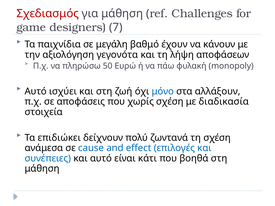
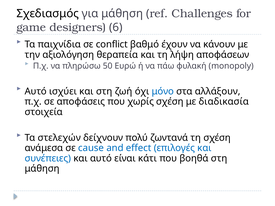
Σχεδιασμός colour: red -> black (48, 14)
7: 7 -> 6 (116, 27)
μεγάλη: μεγάλη -> conflict (112, 44)
γεγονότα: γεγονότα -> θεραπεία (117, 55)
επιδιώκει: επιδιώκει -> στελεχών (59, 138)
